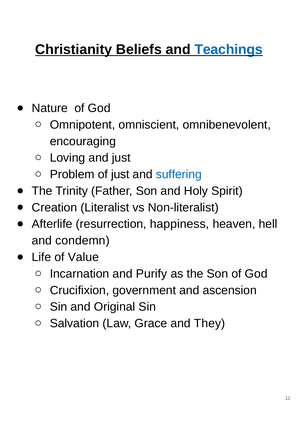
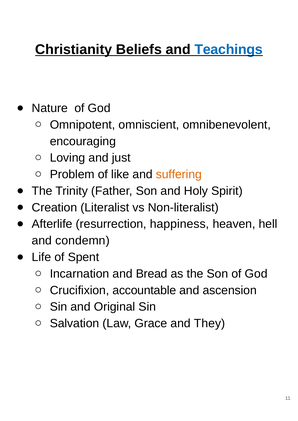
of just: just -> like (120, 175)
suffering colour: blue -> orange (179, 175)
Value: Value -> Spent (83, 257)
Purify: Purify -> Bread (152, 274)
government: government -> accountable (144, 291)
